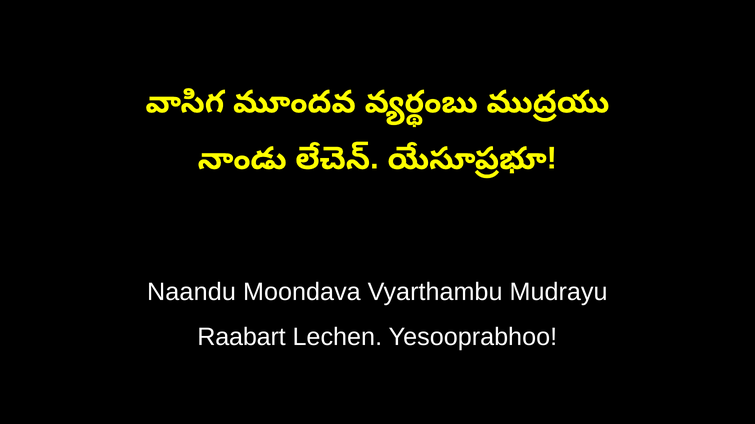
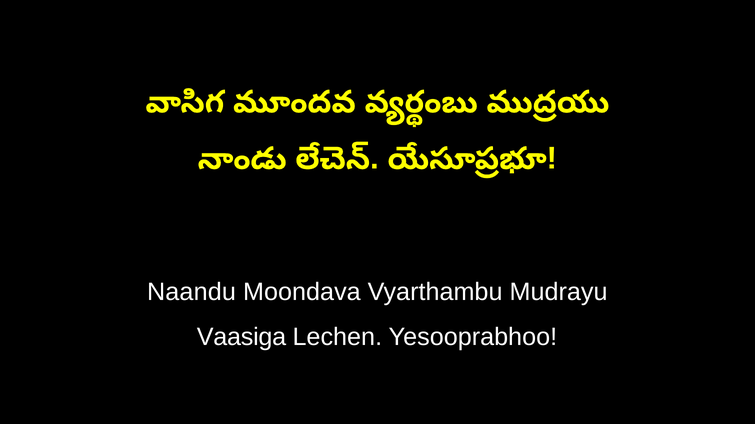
Raabart: Raabart -> Vaasiga (242, 338)
